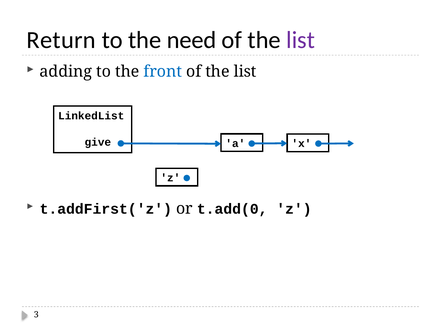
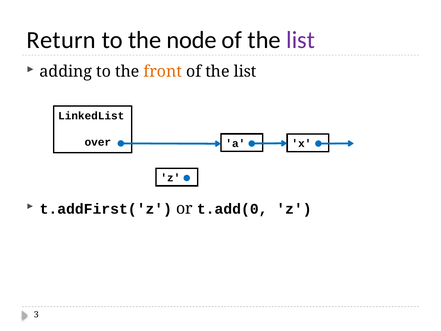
need: need -> node (192, 40)
front colour: blue -> orange (163, 72)
give: give -> over (98, 142)
